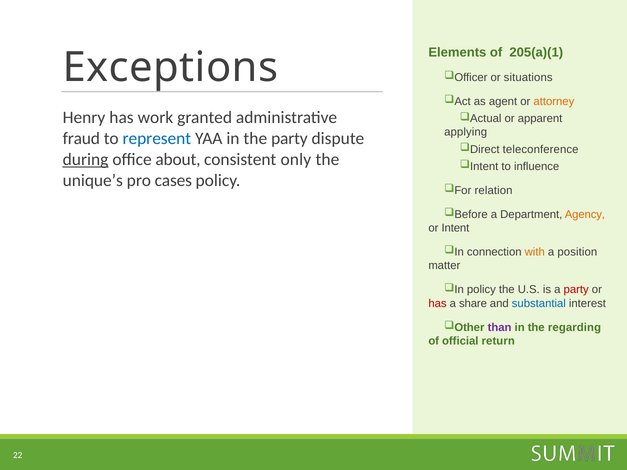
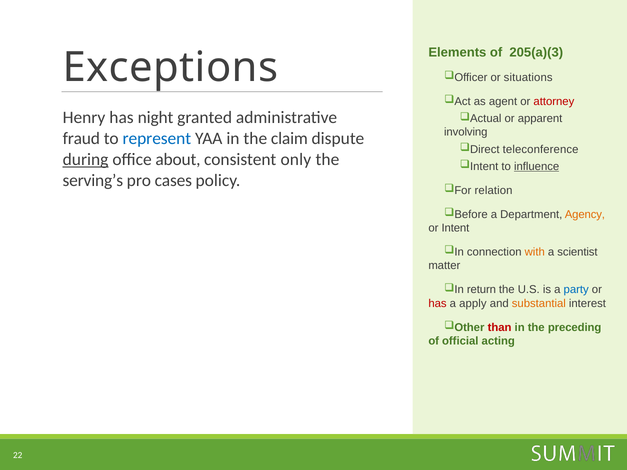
205(a)(1: 205(a)(1 -> 205(a)(3 (536, 53)
attorney colour: orange -> red (554, 102)
work: work -> night (156, 118)
applying: applying -> involving (466, 132)
the party: party -> claim (289, 139)
influence underline: none -> present (537, 166)
unique’s: unique’s -> serving’s (93, 180)
position: position -> scientist (577, 252)
policy: policy -> return (481, 290)
party colour: red -> blue (576, 290)
share: share -> apply (473, 303)
substantial colour: blue -> orange (539, 303)
than colour: purple -> red (500, 328)
regarding: regarding -> preceding (575, 328)
return: return -> acting (498, 341)
